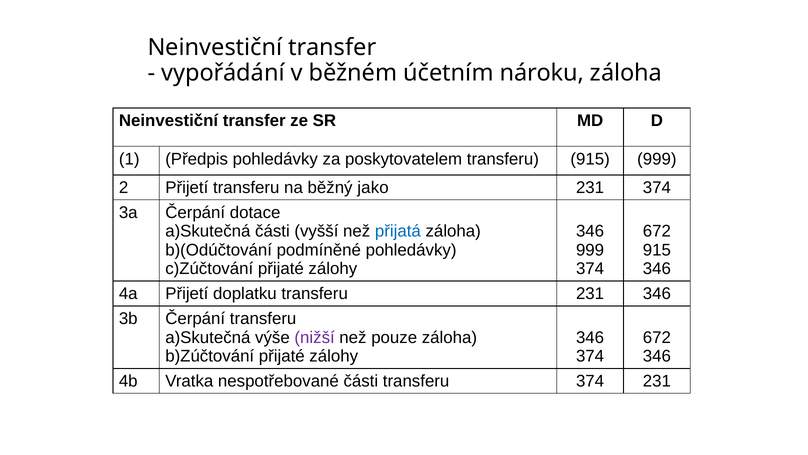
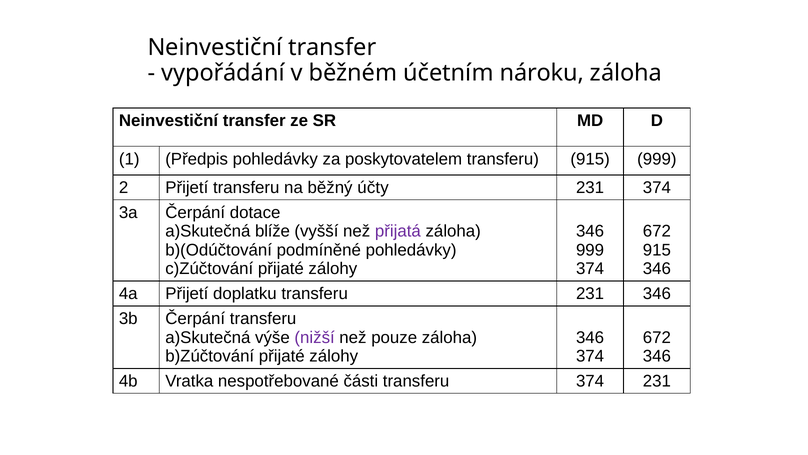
jako: jako -> účty (373, 187)
části: části -> blíže (273, 231)
přijatá colour: blue -> purple (398, 231)
